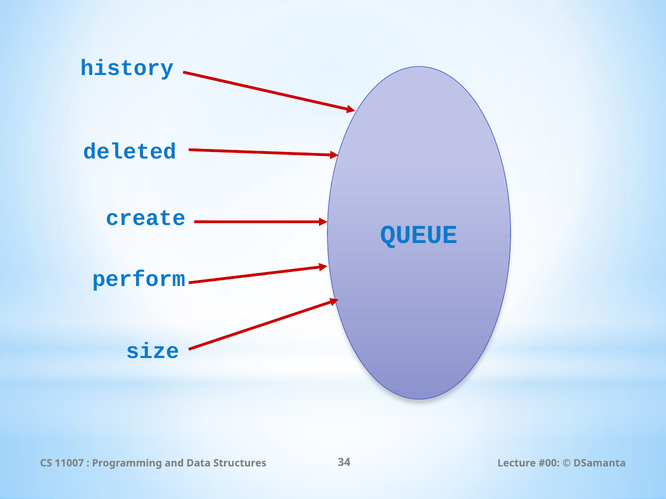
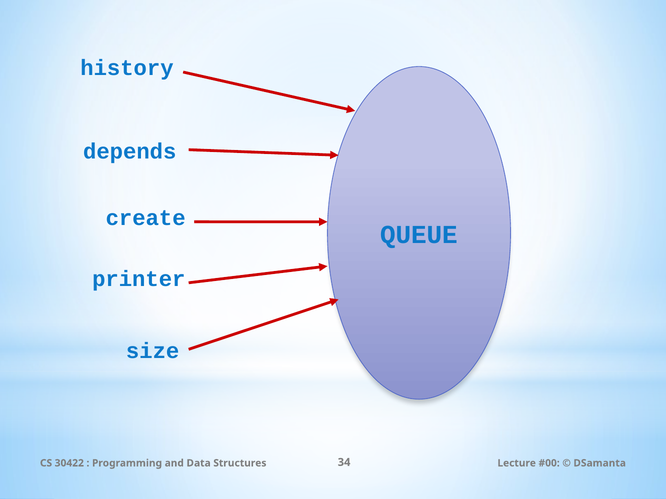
deleted: deleted -> depends (130, 151)
perform: perform -> printer (139, 279)
11007: 11007 -> 30422 (69, 464)
